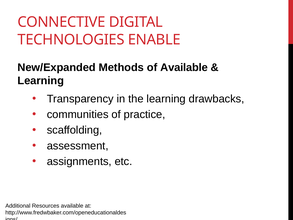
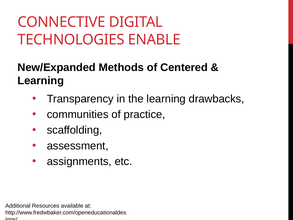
of Available: Available -> Centered (184, 67)
